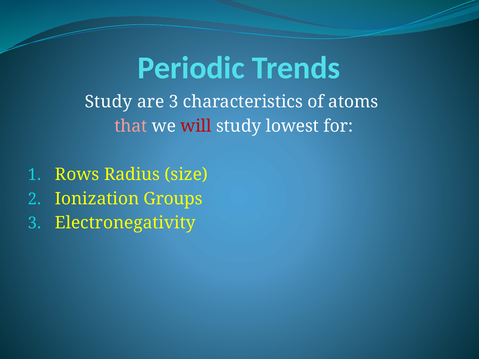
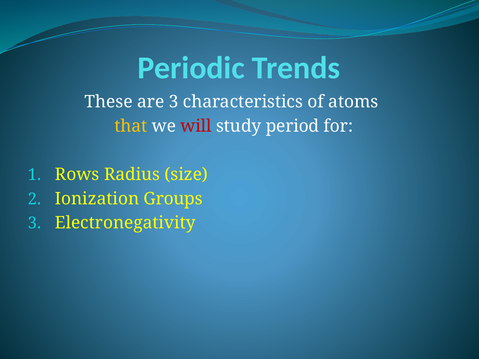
Study: Study -> These (109, 102)
that colour: pink -> yellow (131, 126)
lowest: lowest -> period (293, 126)
